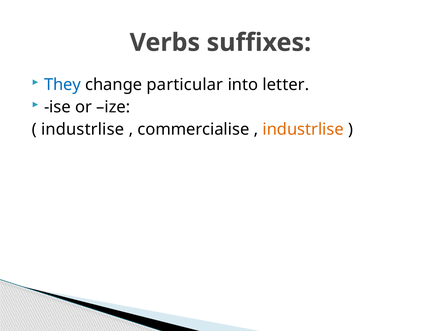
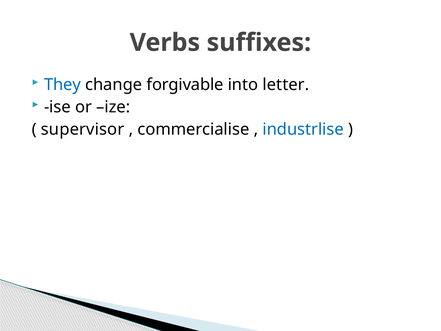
particular: particular -> forgivable (185, 85)
industrlise: industrlise -> supervisor (83, 129)
industrlise colour: orange -> blue (303, 129)
